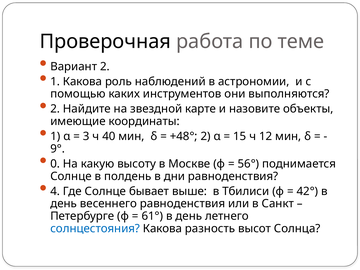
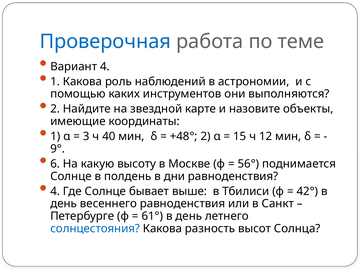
Проверочная colour: black -> blue (105, 42)
Вариант 2: 2 -> 4 (105, 66)
0: 0 -> 6 (55, 164)
